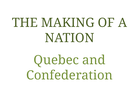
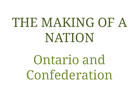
Quebec: Quebec -> Ontario (56, 60)
